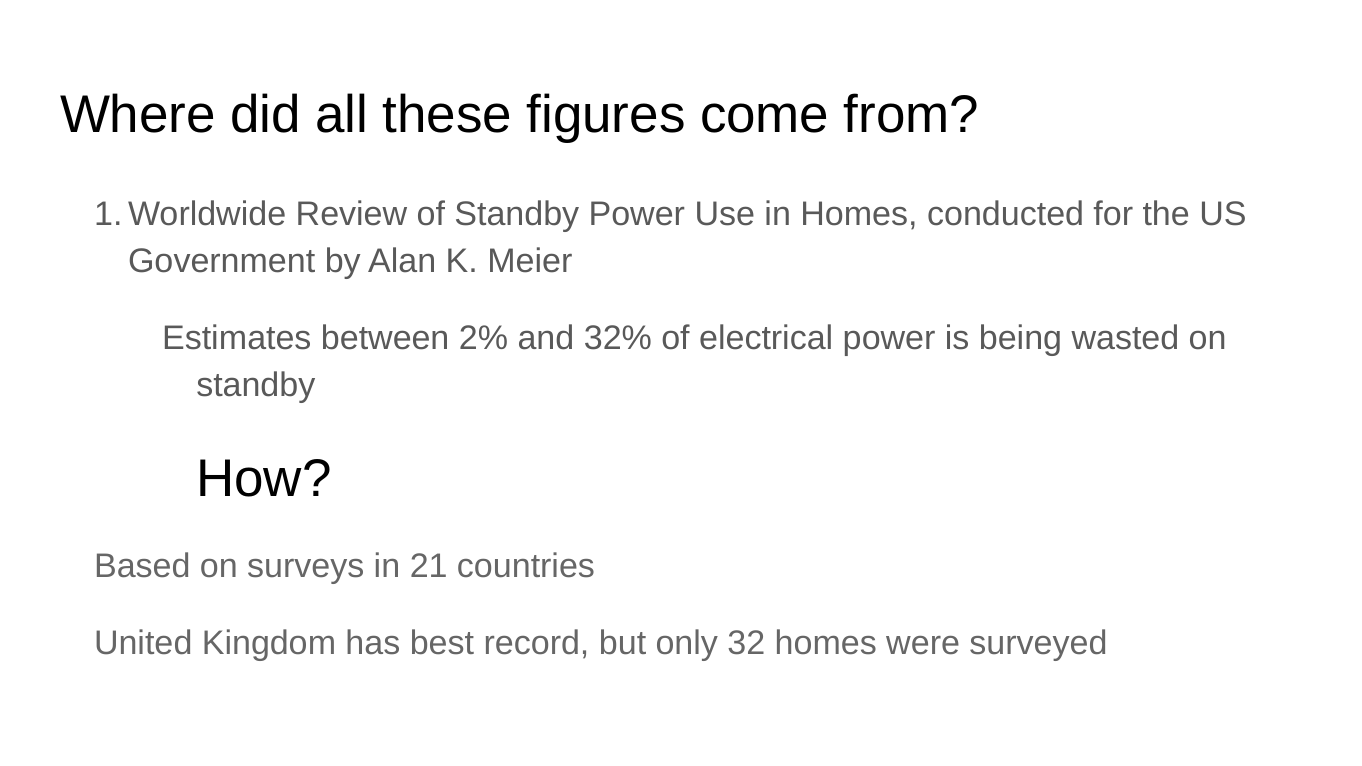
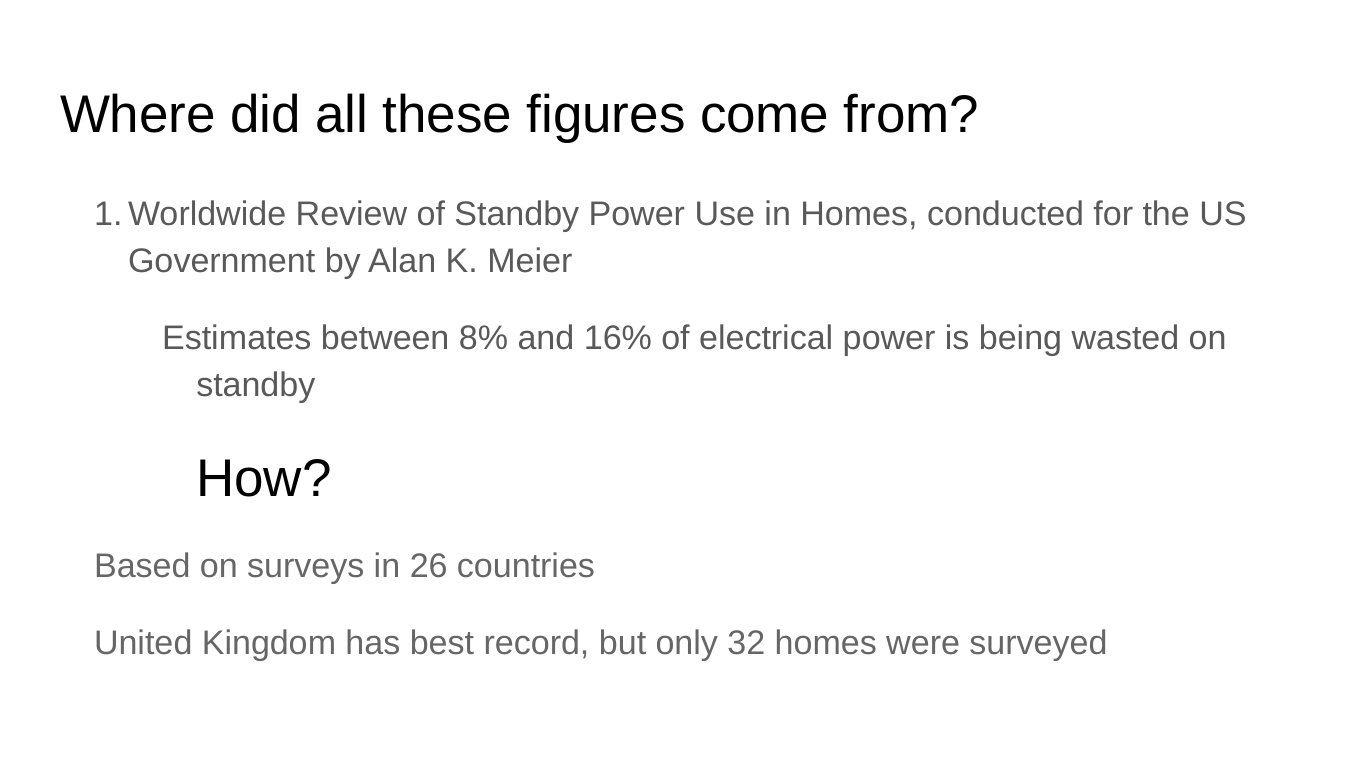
2%: 2% -> 8% (483, 338)
32%: 32% -> 16% (618, 338)
21: 21 -> 26 (429, 566)
